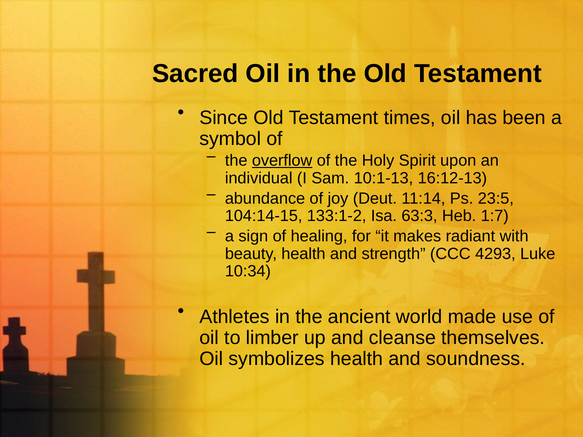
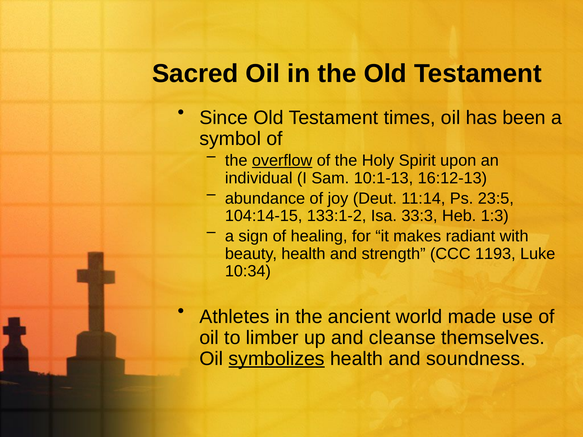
63:3: 63:3 -> 33:3 (419, 216)
1:7: 1:7 -> 1:3 (495, 216)
4293: 4293 -> 1193 (495, 254)
symbolizes underline: none -> present (277, 359)
